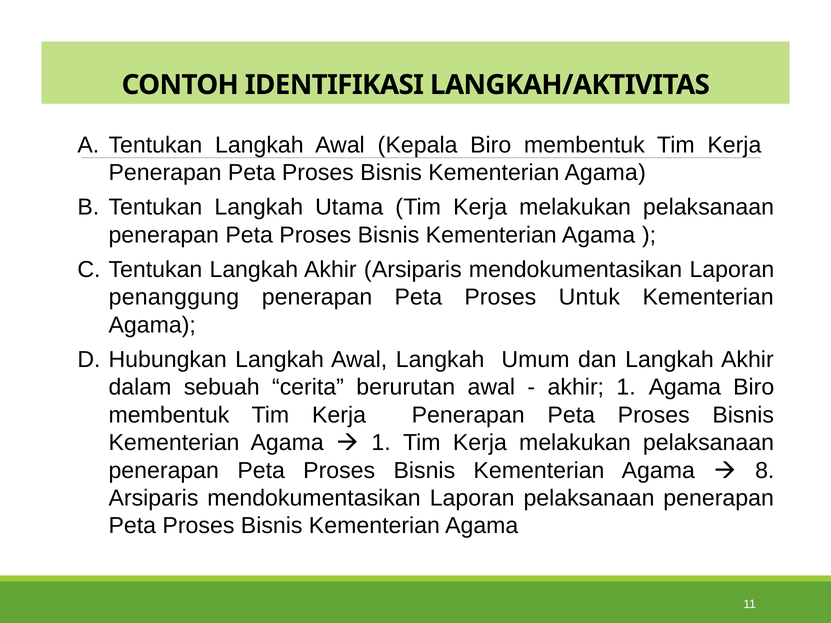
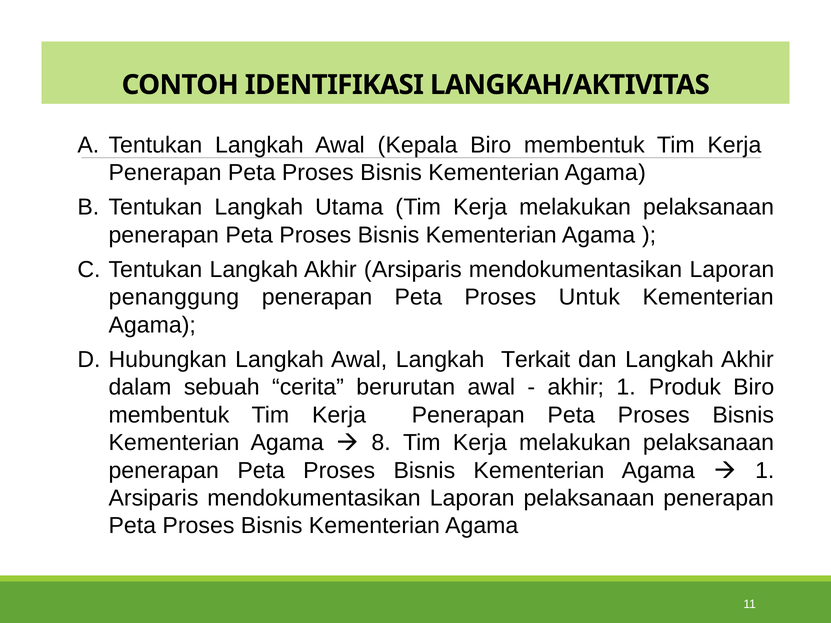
Umum: Umum -> Terkait (536, 360)
1 Agama: Agama -> Produk (685, 387)
1: 1 -> 8 (381, 443)
8: 8 -> 1 (765, 471)
